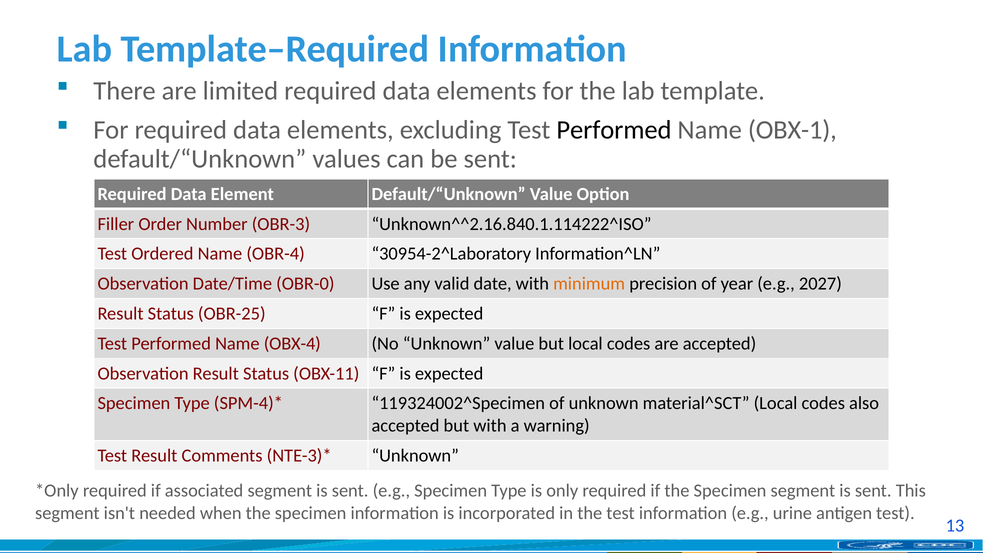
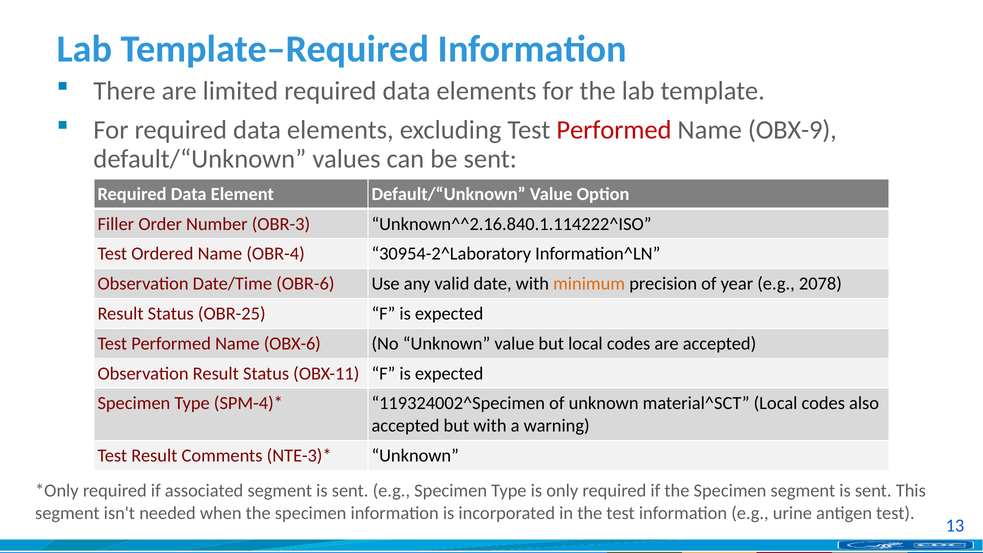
Performed colour: black -> red (614, 130)
OBX-1: OBX-1 -> OBX-9 (792, 130)
OBR-0: OBR-0 -> OBR-6 (305, 284)
2027: 2027 -> 2078 (820, 284)
OBX-4: OBX-4 -> OBX-6 (292, 343)
